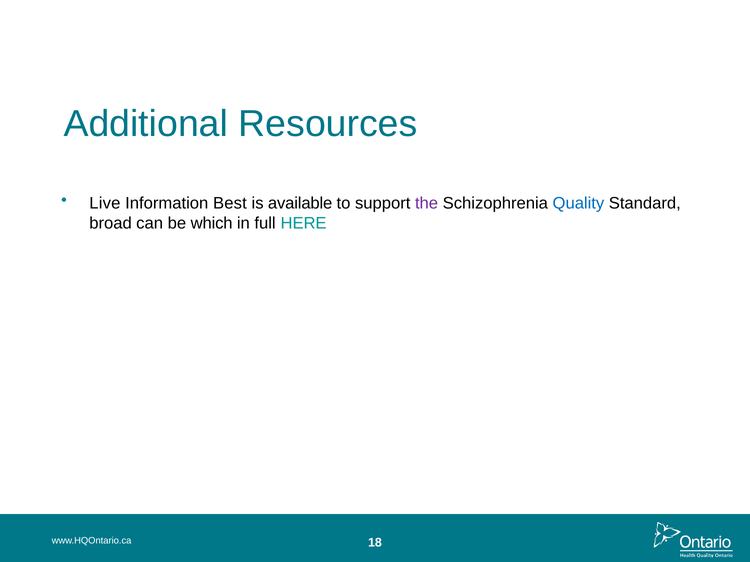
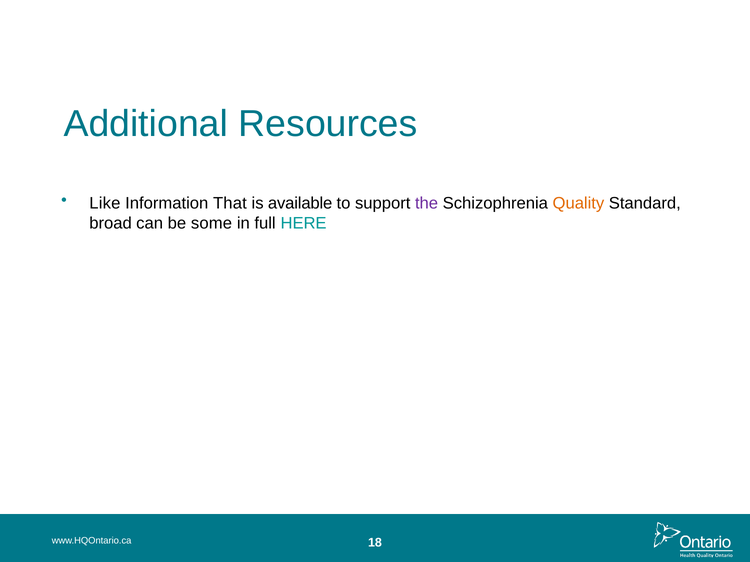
Live: Live -> Like (105, 203)
Best: Best -> That (230, 203)
Quality colour: blue -> orange (578, 203)
which: which -> some (211, 223)
